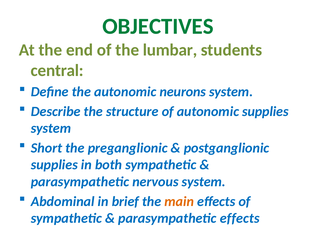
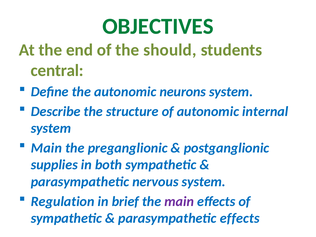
lumbar: lumbar -> should (170, 50)
autonomic supplies: supplies -> internal (265, 111)
Short: Short -> Main (46, 148)
Abdominal: Abdominal -> Regulation (63, 201)
main colour: orange -> purple (179, 201)
